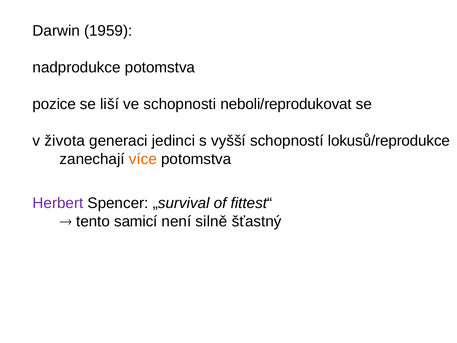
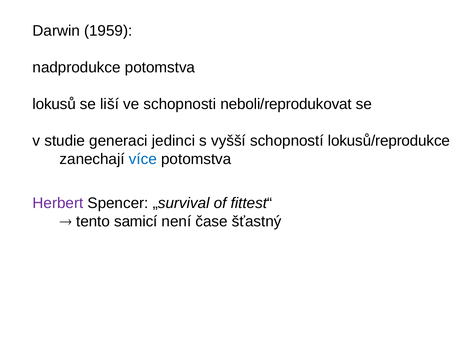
pozice: pozice -> lokusů (54, 104)
života: života -> studie (65, 141)
více colour: orange -> blue (143, 159)
silně: silně -> čase (212, 221)
